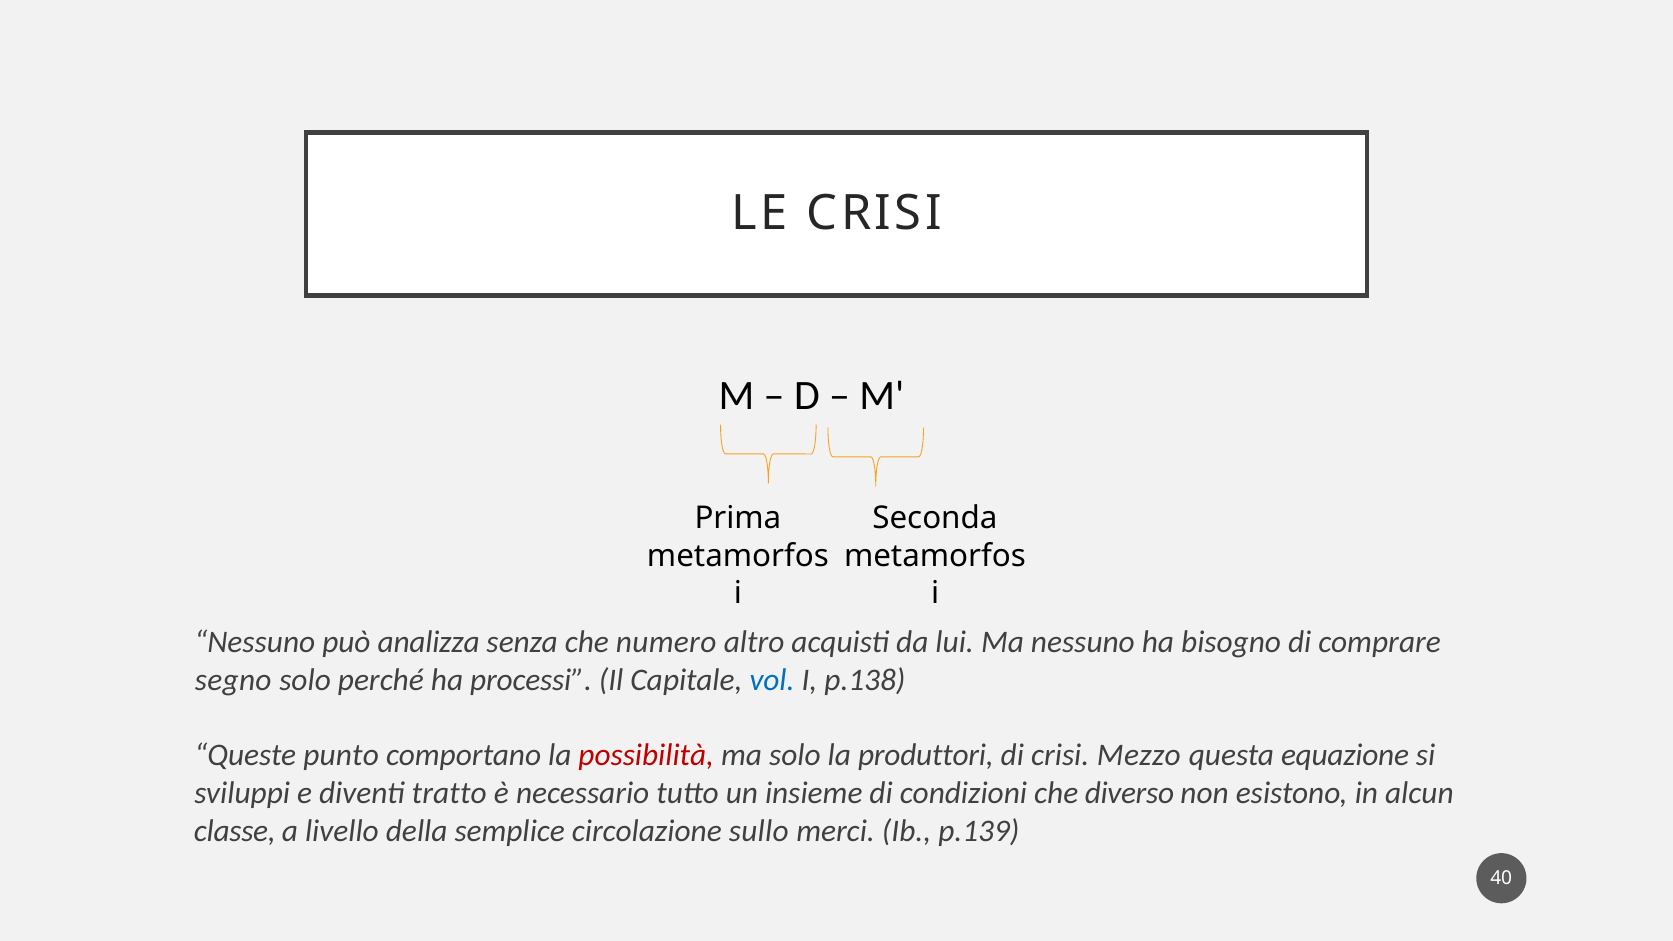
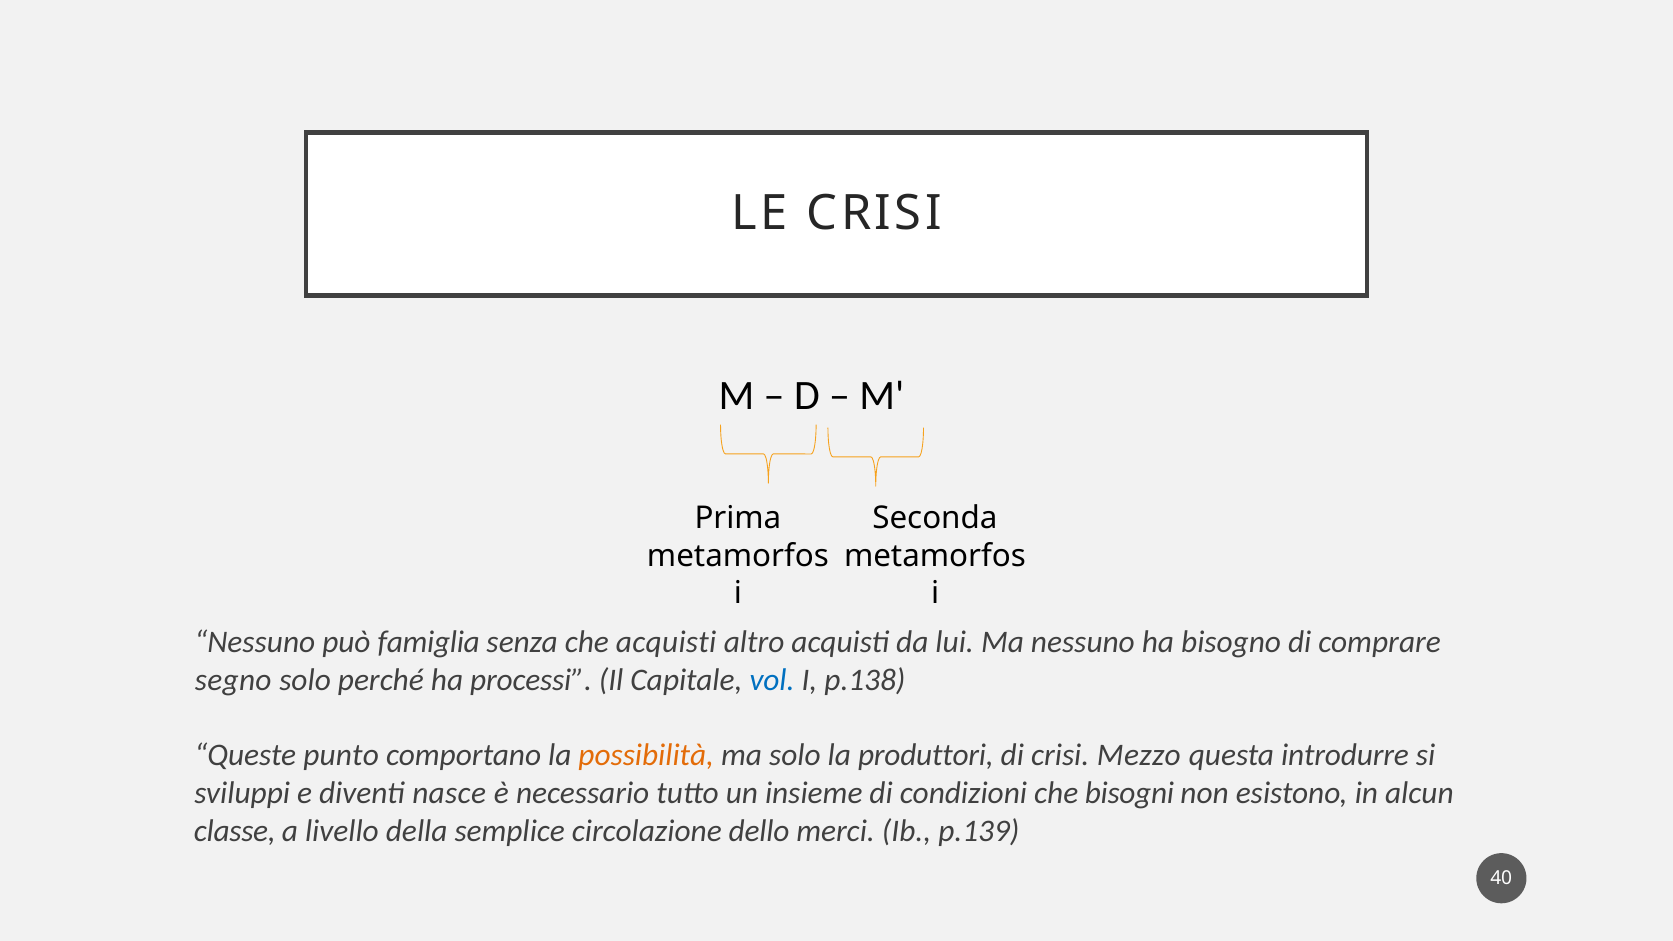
analizza: analizza -> famiglia (429, 643)
che numero: numero -> acquisti (666, 643)
possibilità colour: red -> orange (646, 755)
equazione: equazione -> introdurre (1345, 755)
tratto: tratto -> nasce (449, 793)
diverso: diverso -> bisogni (1129, 793)
sullo: sullo -> dello (759, 831)
